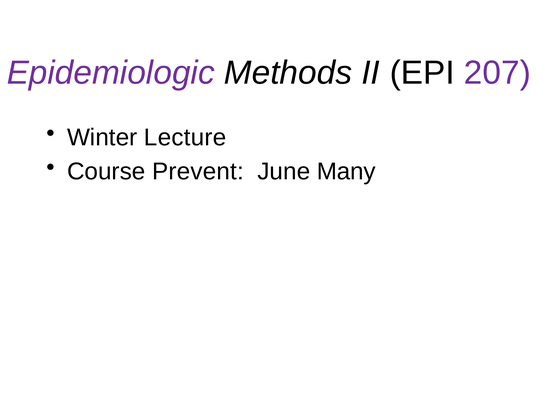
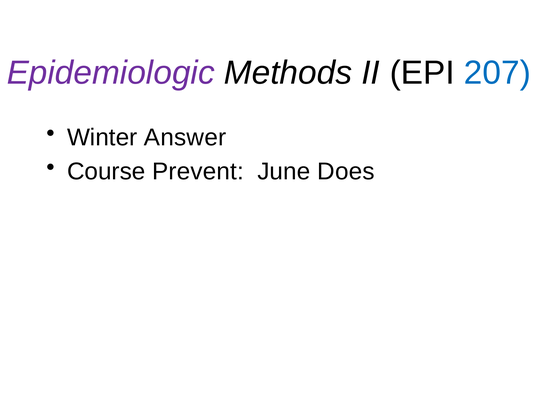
207 colour: purple -> blue (497, 73)
Lecture: Lecture -> Answer (185, 138)
Many: Many -> Does (346, 172)
